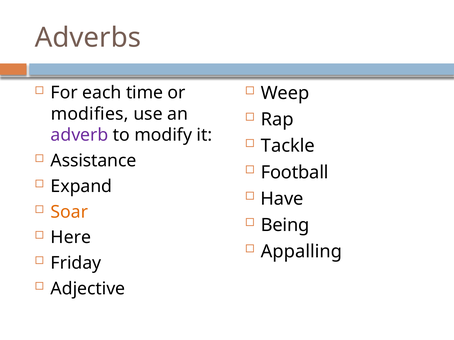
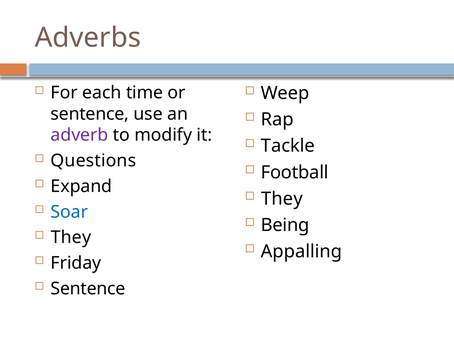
modifies: modifies -> sentence (90, 114)
Assistance: Assistance -> Questions (93, 161)
Have: Have -> They (282, 199)
Soar colour: orange -> blue (69, 212)
Here: Here -> They (71, 238)
Adjective: Adjective -> Sentence (88, 289)
